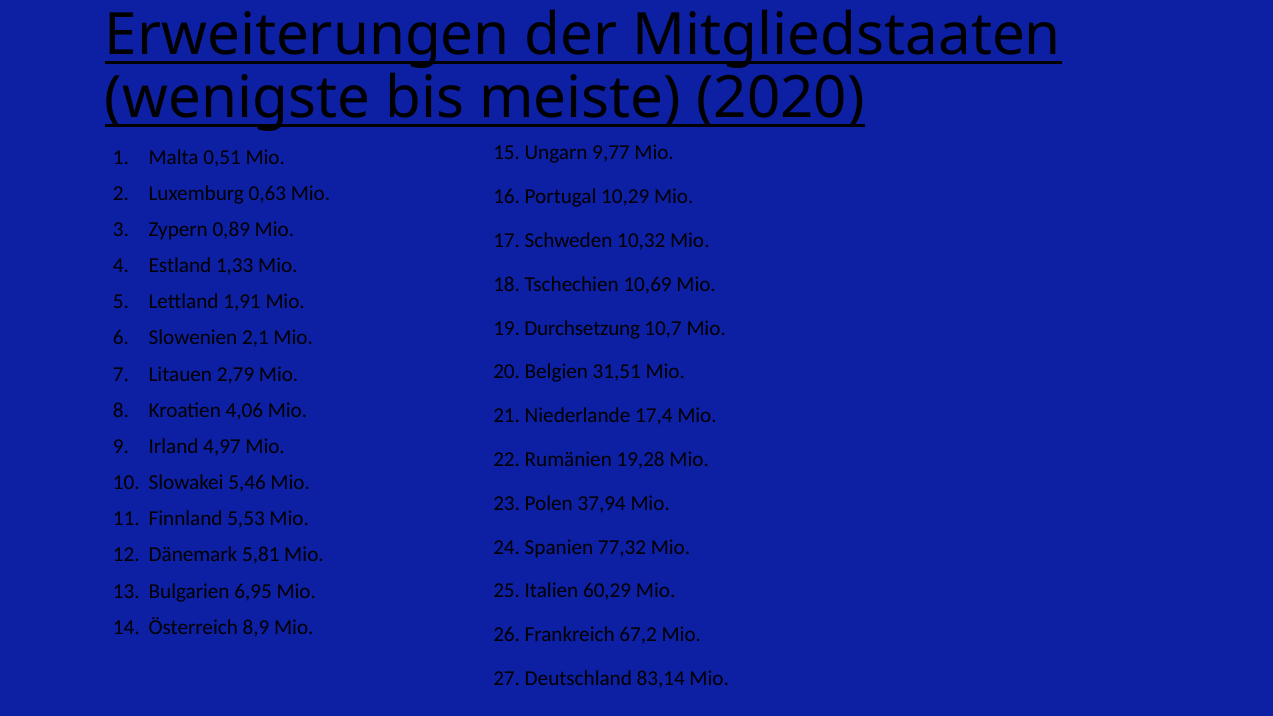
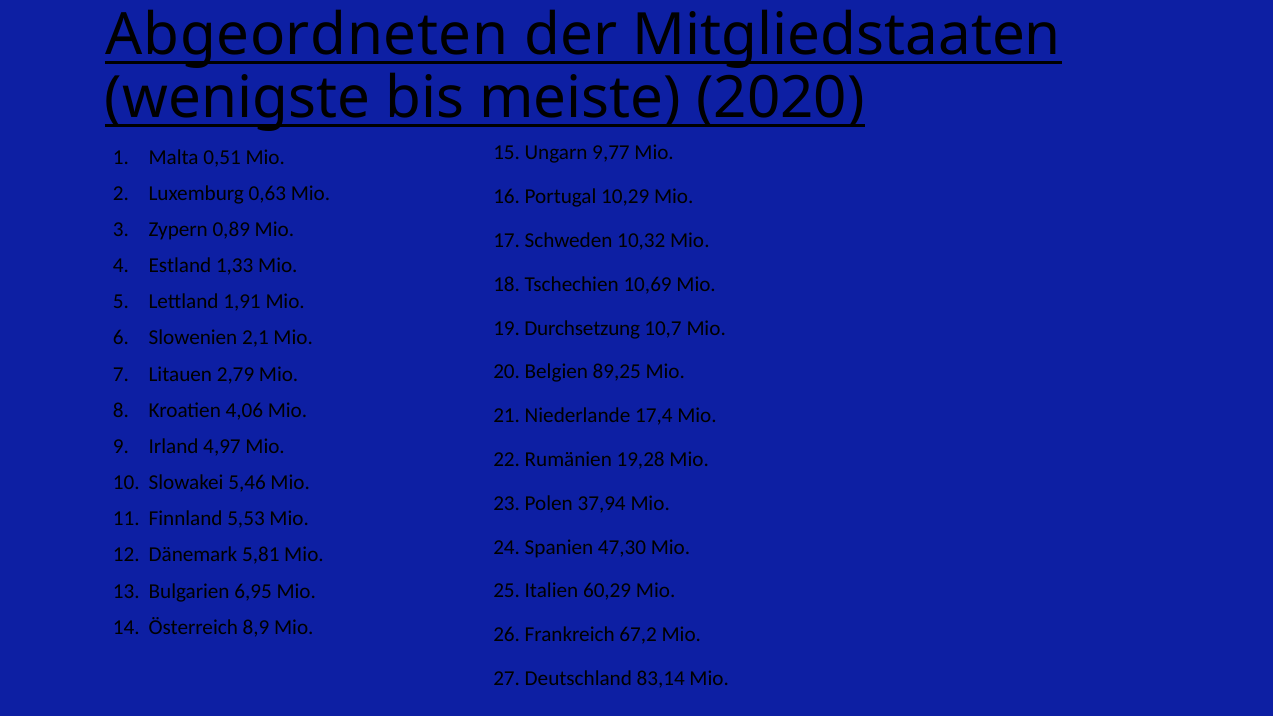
Erweiterungen: Erweiterungen -> Abgeordneten (307, 36)
31,51: 31,51 -> 89,25 (617, 372)
77,32: 77,32 -> 47,30 (622, 547)
